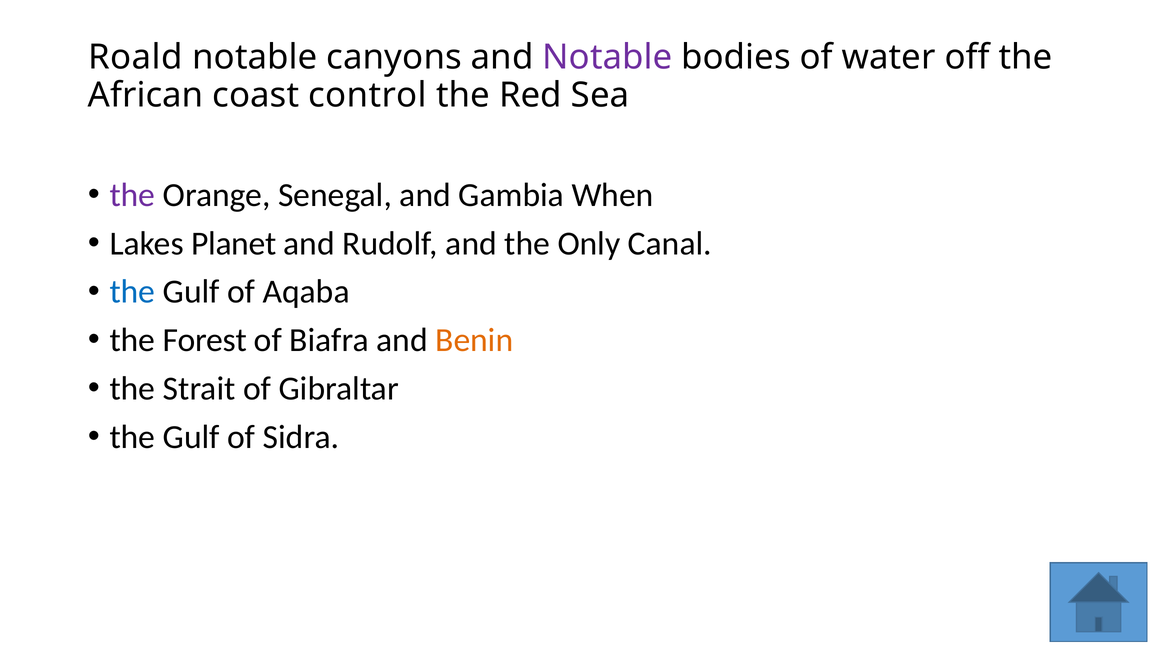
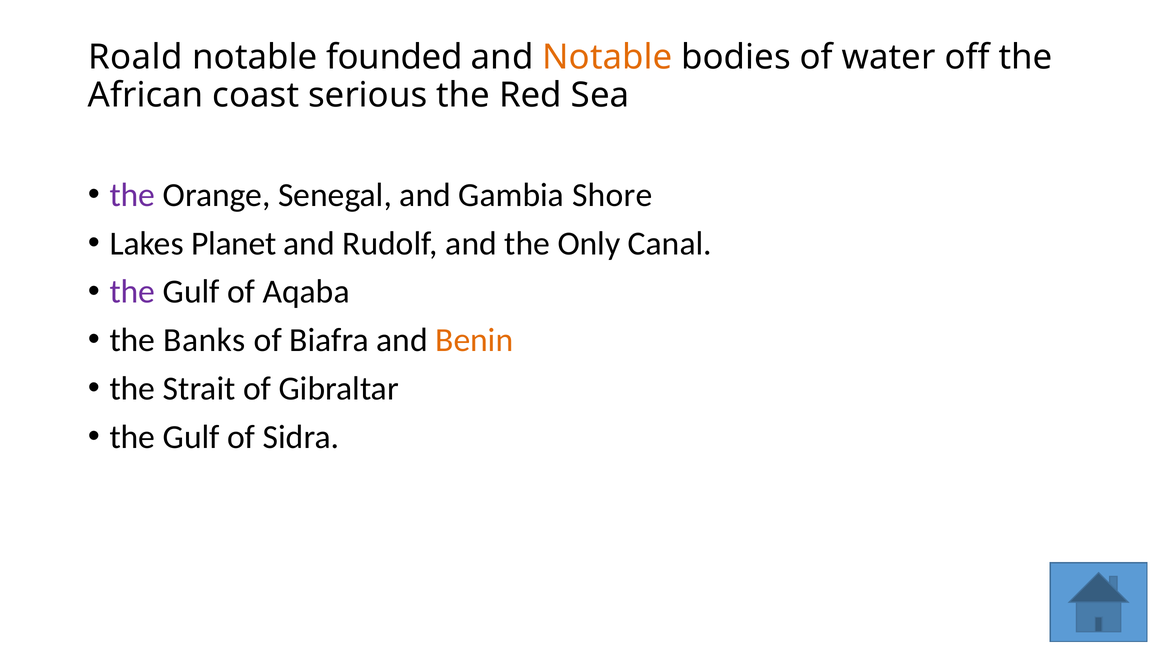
canyons: canyons -> founded (394, 57)
Notable colour: purple -> orange (607, 57)
control: control -> serious (368, 95)
When: When -> Shore (612, 195)
the colour: blue -> purple (132, 292)
Forest: Forest -> Banks (204, 340)
